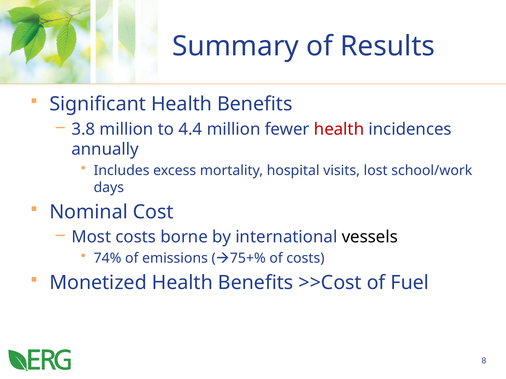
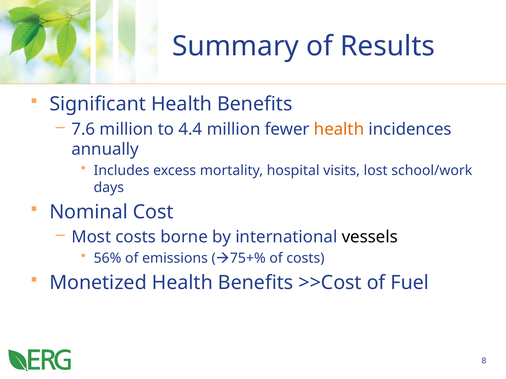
3.8: 3.8 -> 7.6 (83, 129)
health colour: red -> orange (339, 129)
74%: 74% -> 56% (108, 259)
